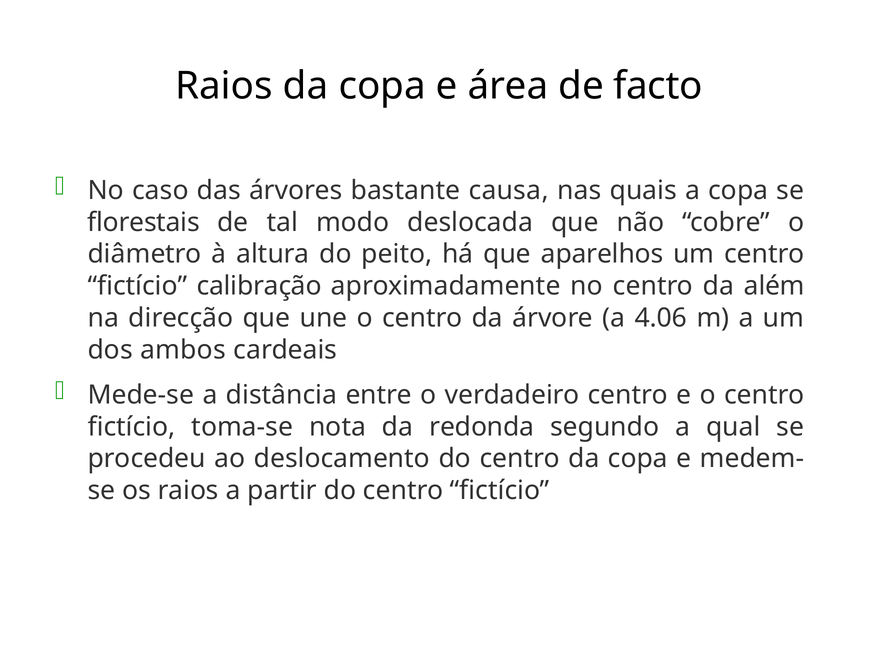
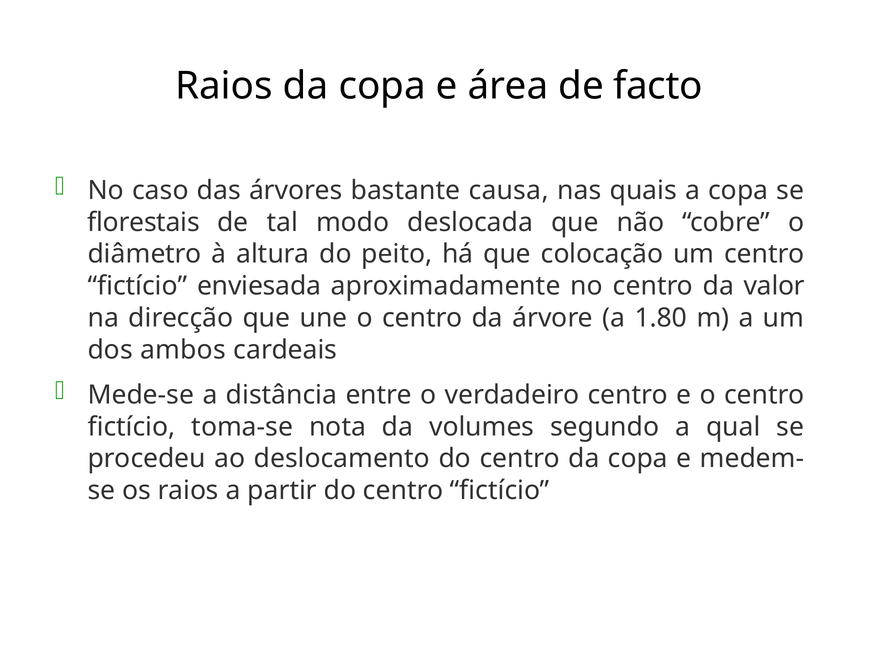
aparelhos: aparelhos -> colocação (602, 254)
calibração: calibração -> enviesada (259, 286)
além: além -> valor (774, 286)
4.06: 4.06 -> 1.80 (661, 318)
redonda: redonda -> volumes (482, 427)
